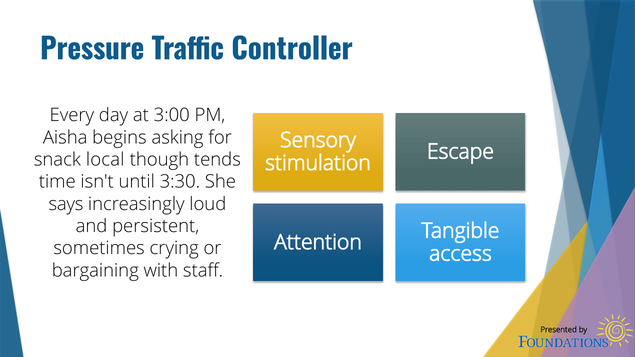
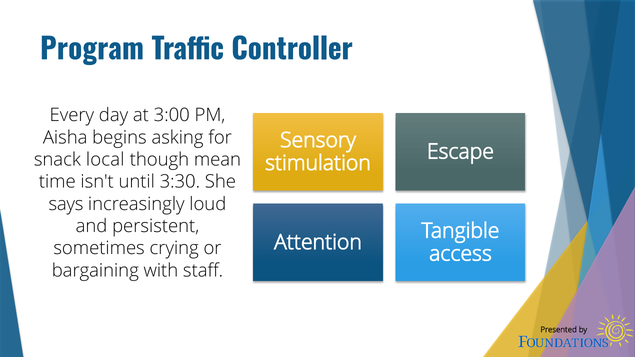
Pressure: Pressure -> Program (92, 50)
tends: tends -> mean (217, 160)
